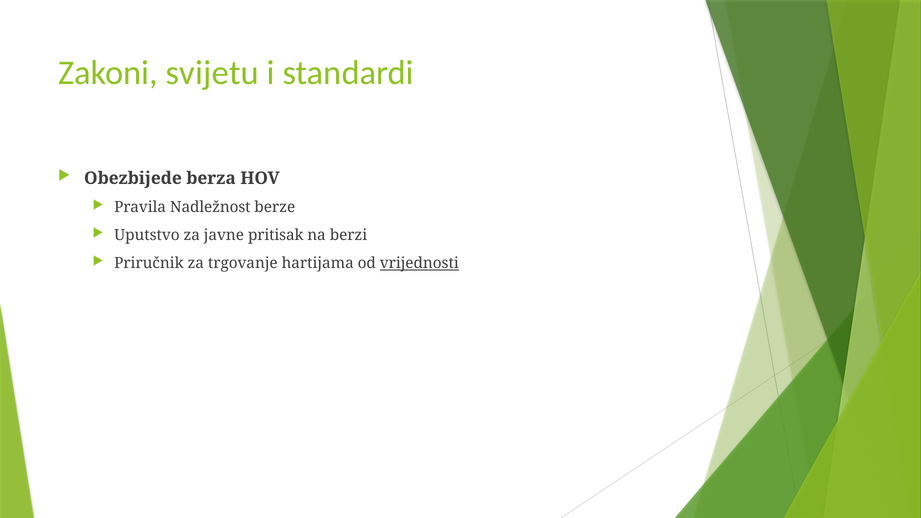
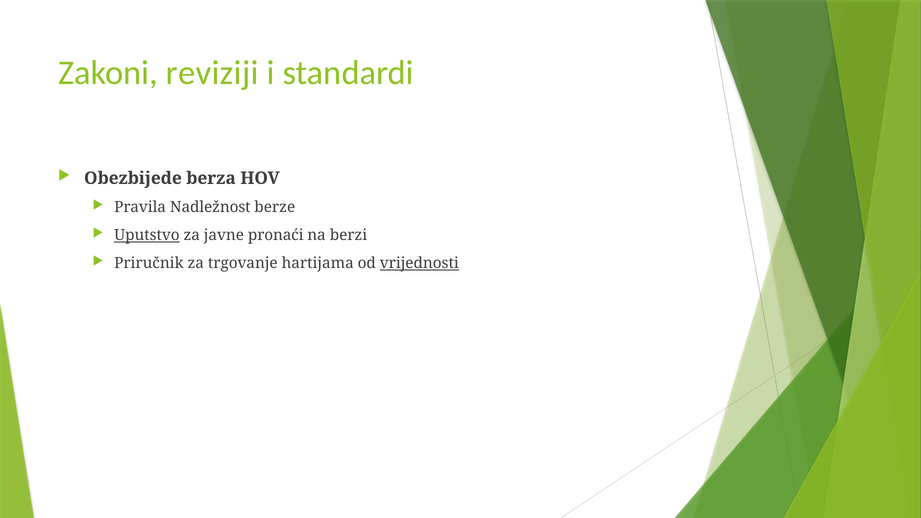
svijetu: svijetu -> reviziji (212, 73)
Uputstvo underline: none -> present (147, 235)
pritisak: pritisak -> pronaći (276, 235)
